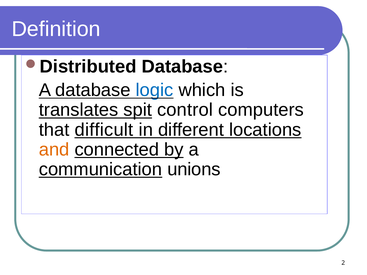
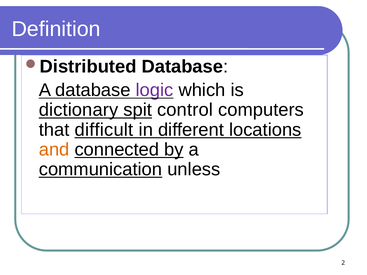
logic colour: blue -> purple (154, 90)
translates: translates -> dictionary (79, 110)
unions: unions -> unless (194, 169)
